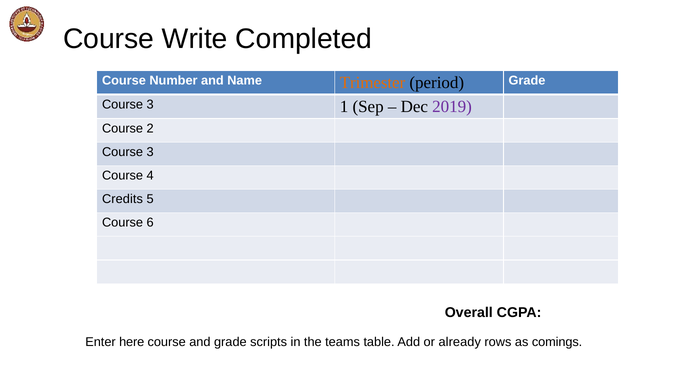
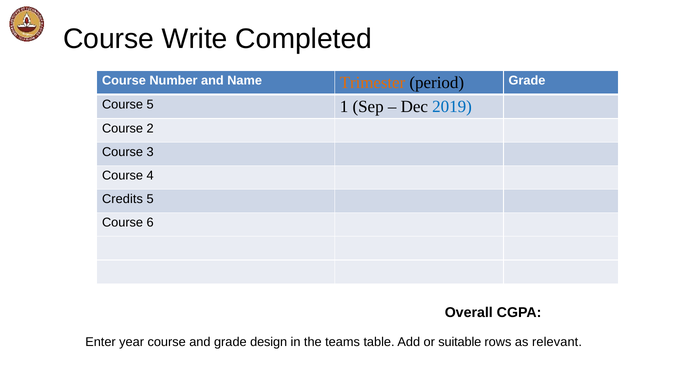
3: 3 -> 5 (150, 105)
2019 colour: purple -> blue (452, 107)
here: here -> year (132, 342)
scripts: scripts -> design (269, 342)
already: already -> suitable (460, 342)
comings: comings -> relevant (557, 342)
